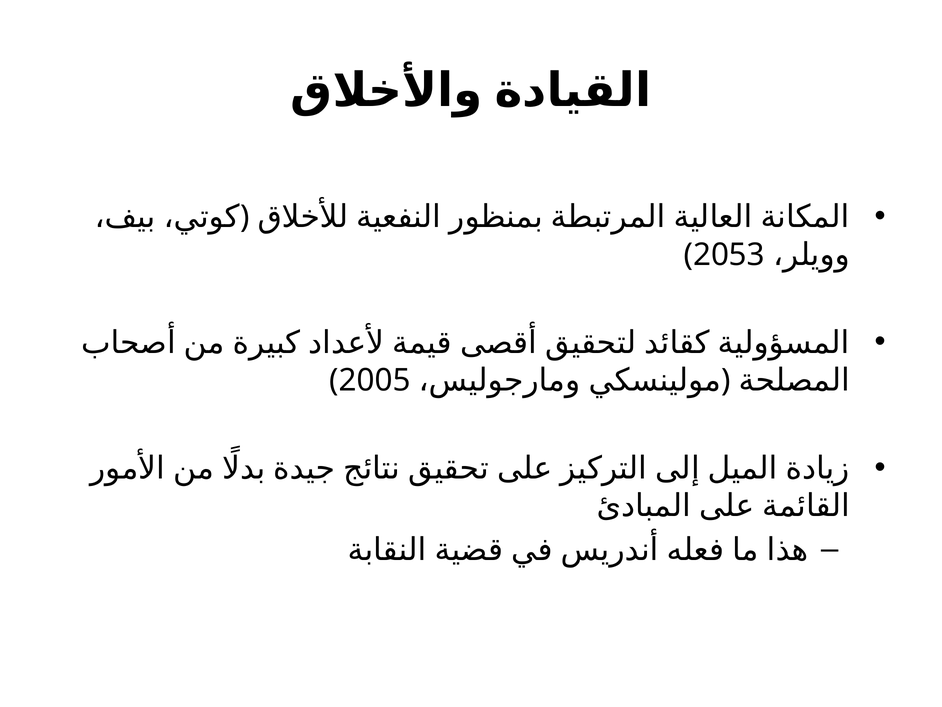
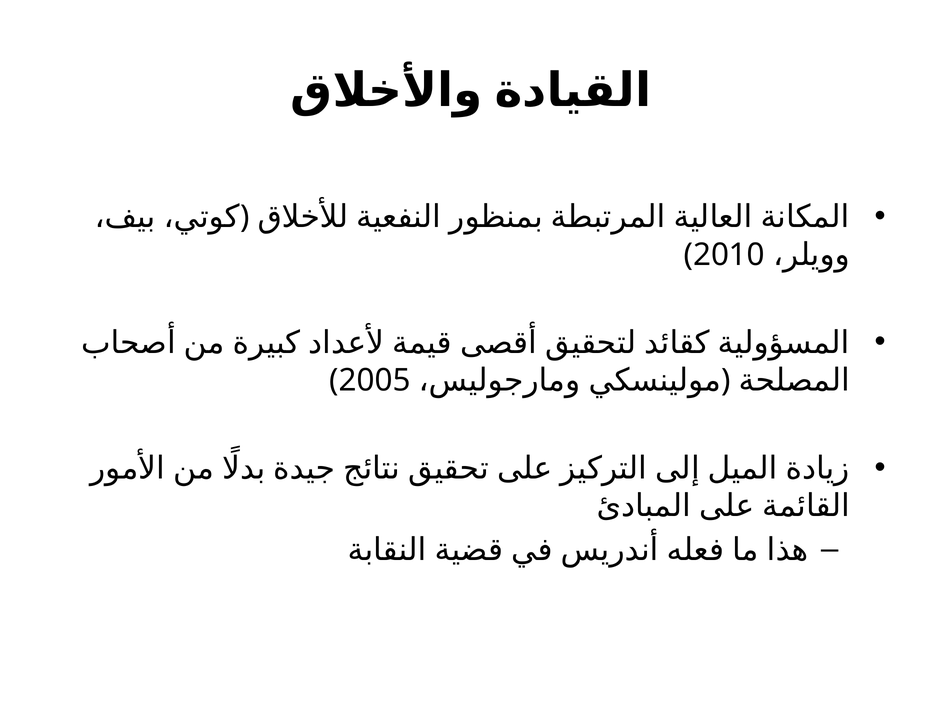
2053: 2053 -> 2010 (729, 255)
